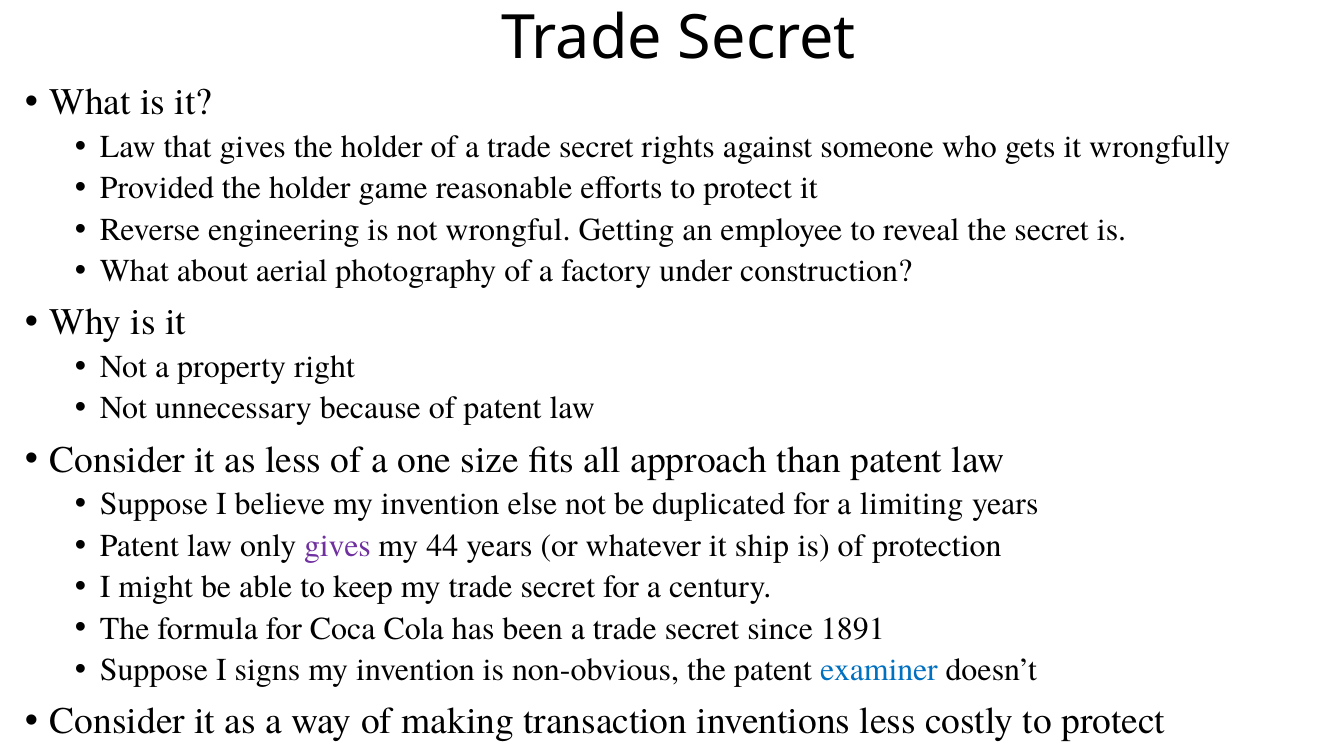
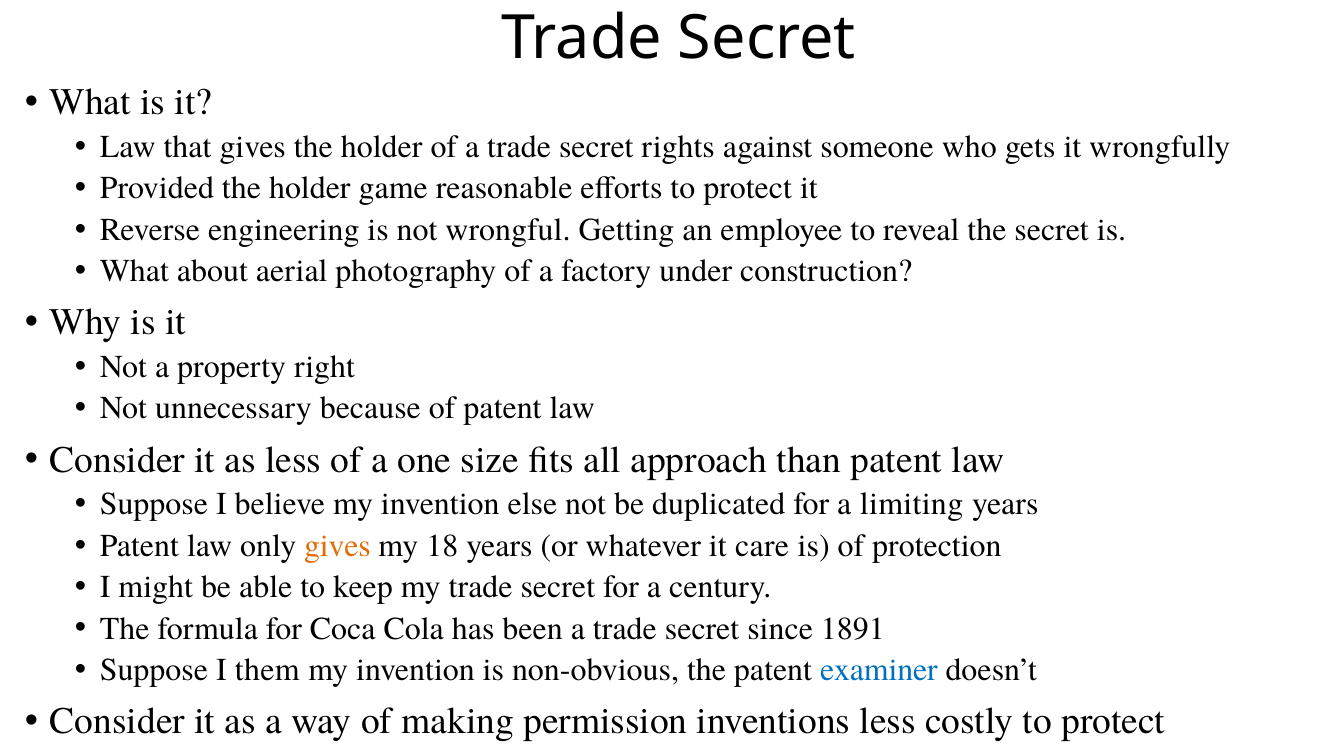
gives colour: purple -> orange (337, 546)
44: 44 -> 18 (442, 546)
ship: ship -> care (762, 546)
signs: signs -> them (267, 670)
transaction: transaction -> permission (605, 721)
